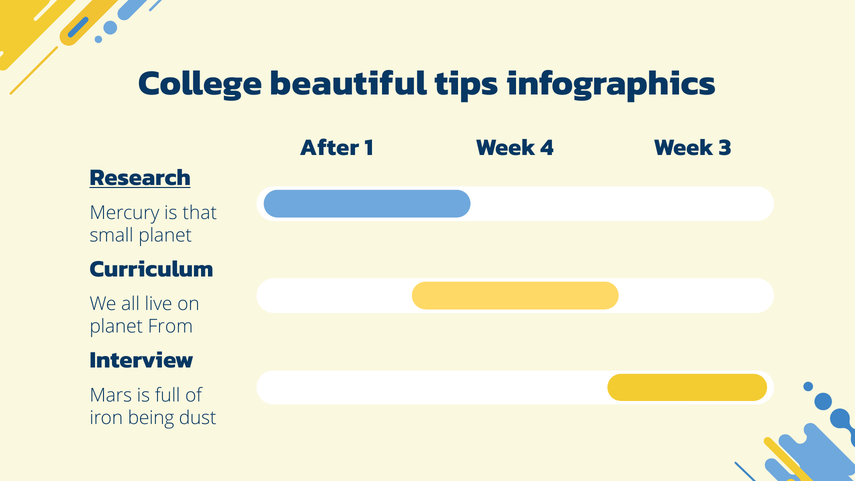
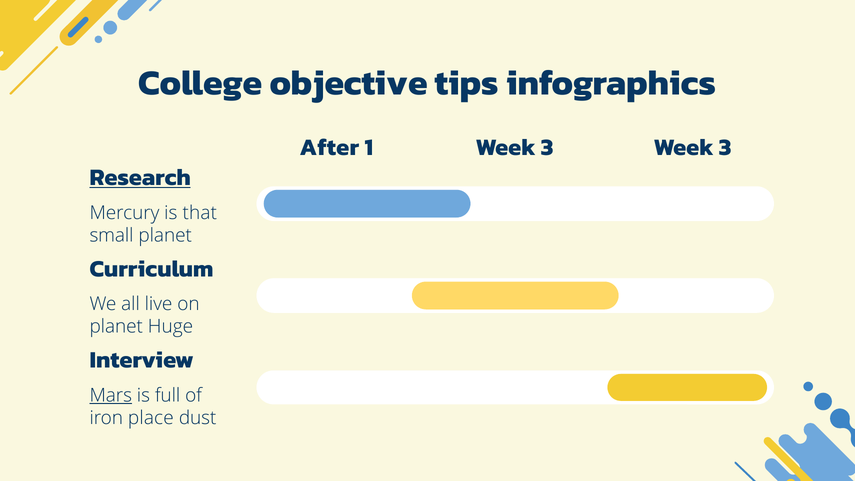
beautiful: beautiful -> objective (349, 83)
1 Week 4: 4 -> 3 (547, 147)
From: From -> Huge (170, 327)
Mars underline: none -> present (111, 395)
being: being -> place (151, 418)
